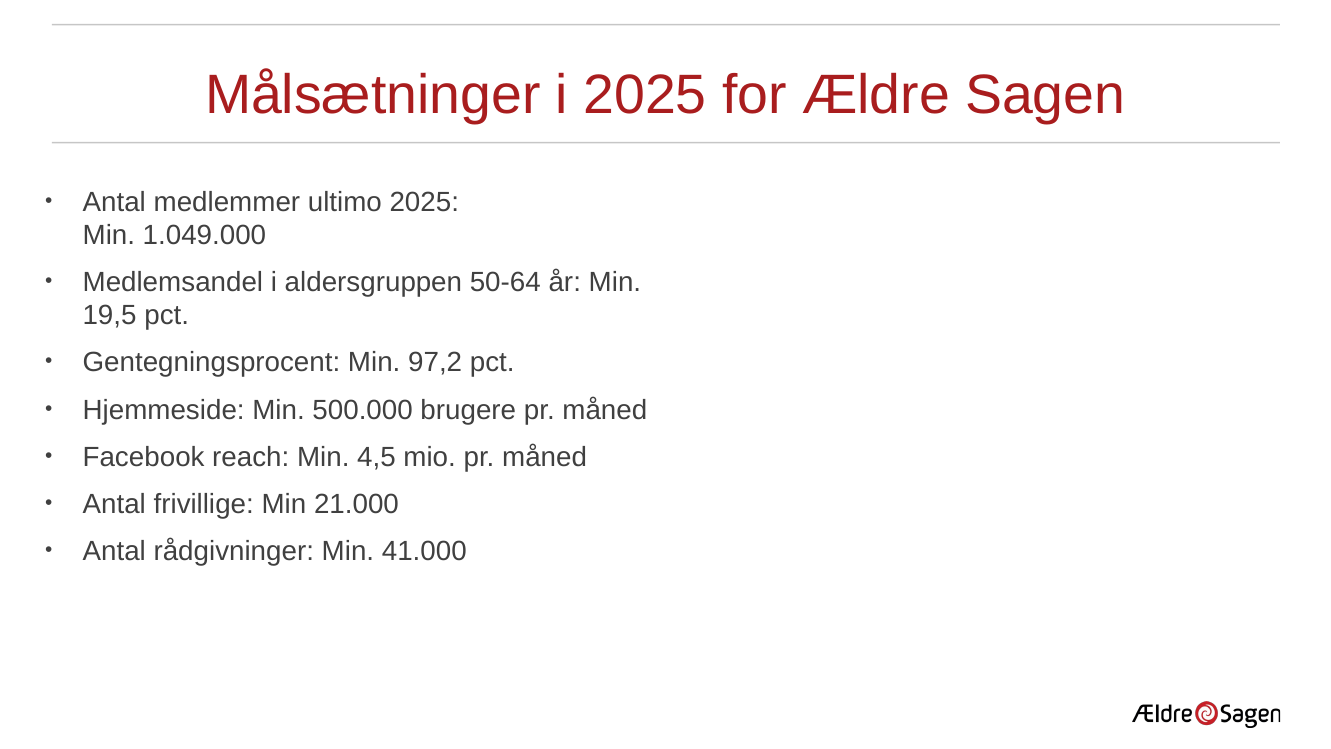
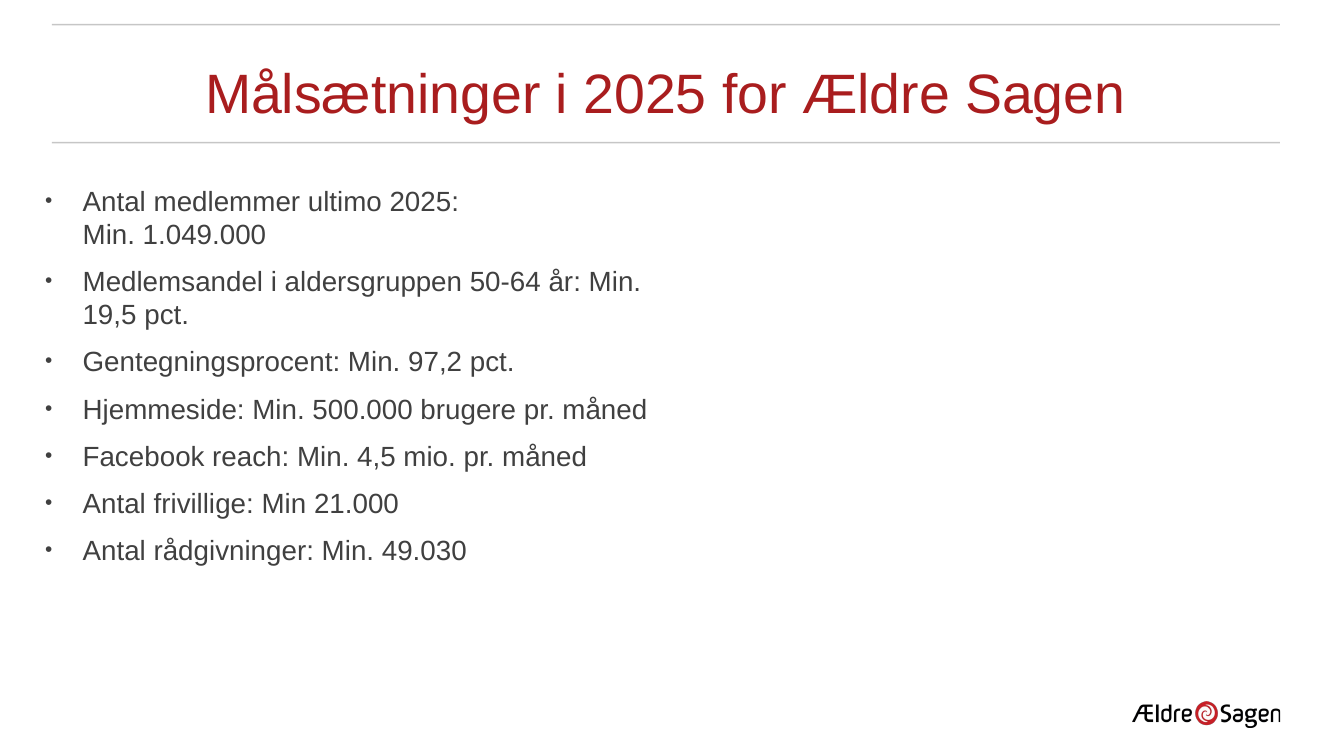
41.000: 41.000 -> 49.030 (424, 551)
